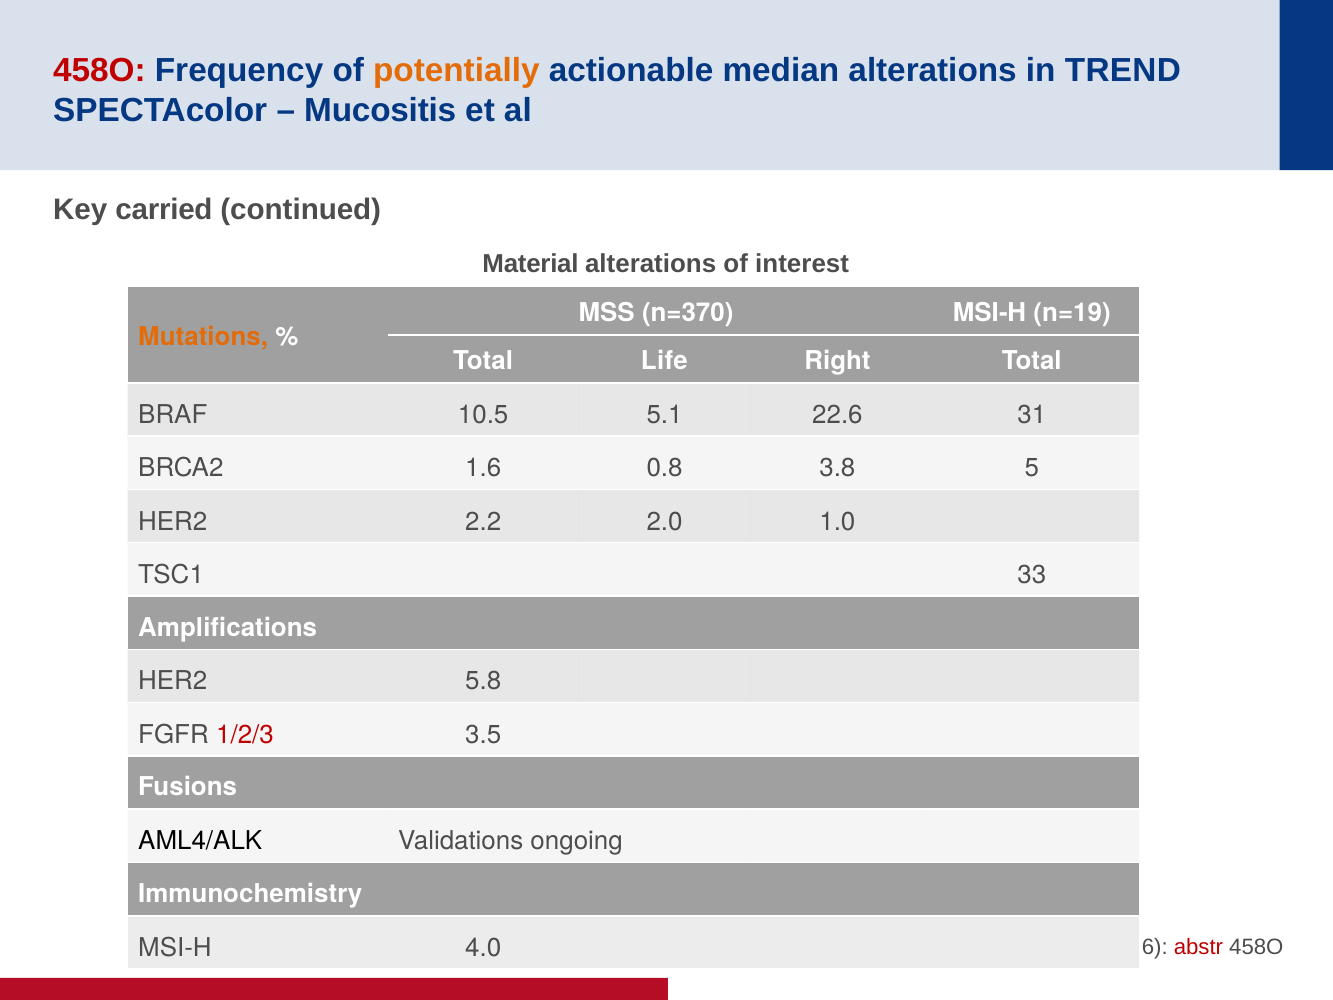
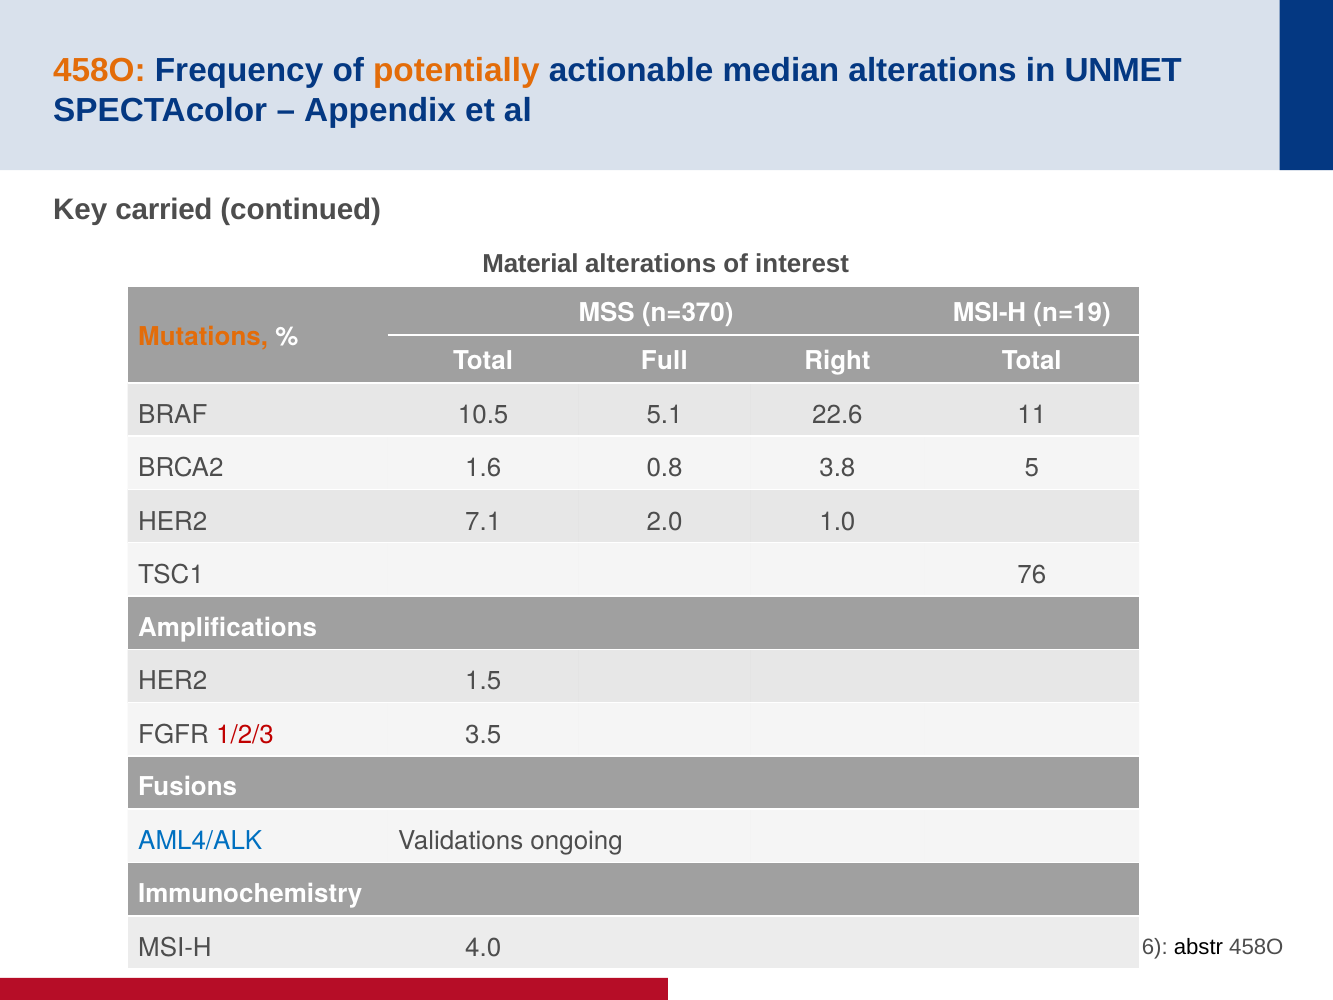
458O colour: red -> orange (99, 71)
TREND: TREND -> UNMET (1123, 71)
Mucositis: Mucositis -> Appendix (380, 111)
Life: Life -> Full (664, 361)
31: 31 -> 11 (1032, 415)
2.2: 2.2 -> 7.1 (483, 521)
33: 33 -> 76 (1032, 575)
5.8: 5.8 -> 1.5 (483, 681)
AML4/ALK colour: black -> blue (200, 841)
abstr colour: red -> black (1198, 947)
